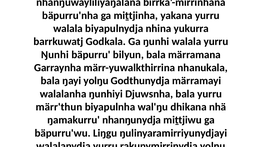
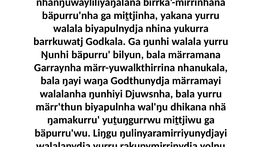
ŋayi yolŋu: yolŋu -> waŋa (96, 81)
nhanŋunydja: nhanŋunydja -> yuṯuŋgurrwu (132, 120)
